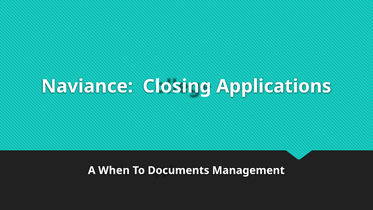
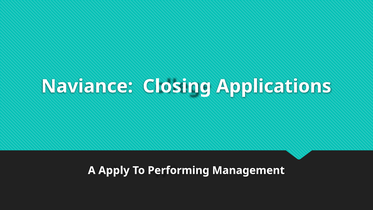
When: When -> Apply (114, 170)
Documents: Documents -> Performing (179, 170)
